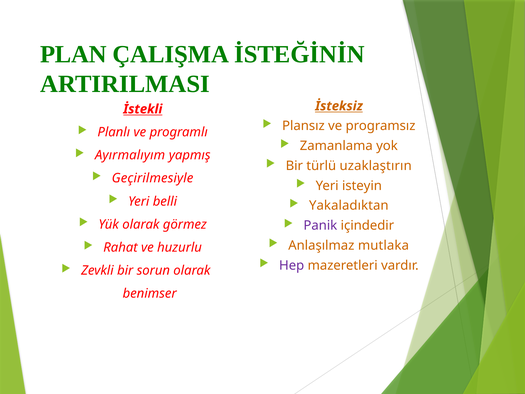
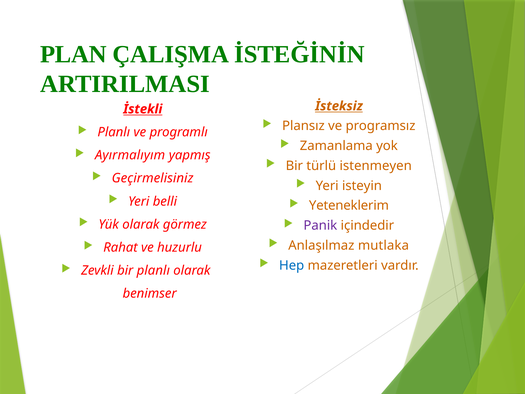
uzaklaştırın: uzaklaştırın -> istenmeyen (376, 166)
Geçirilmesiyle: Geçirilmesiyle -> Geçirmelisiniz (153, 178)
Yakaladıktan: Yakaladıktan -> Yeteneklerim (349, 206)
Hep colour: purple -> blue (292, 265)
bir sorun: sorun -> planlı (153, 270)
